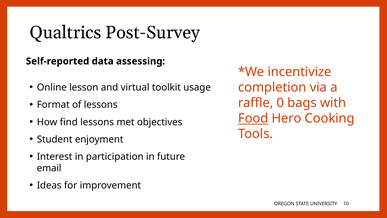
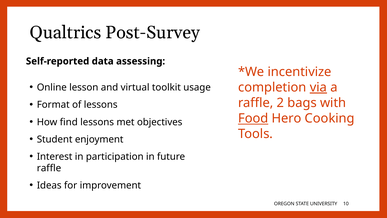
via underline: none -> present (318, 87)
0: 0 -> 2 (280, 103)
email: email -> raffle (49, 168)
